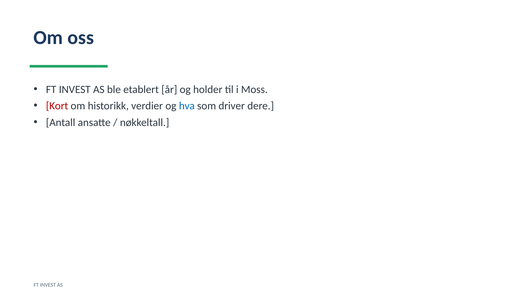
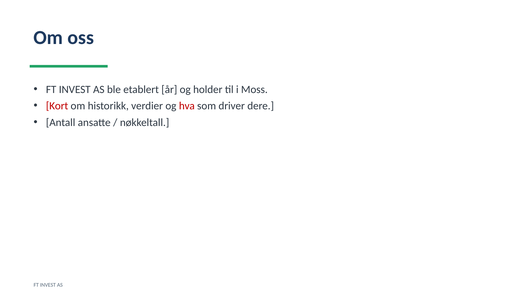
hva colour: blue -> red (187, 106)
